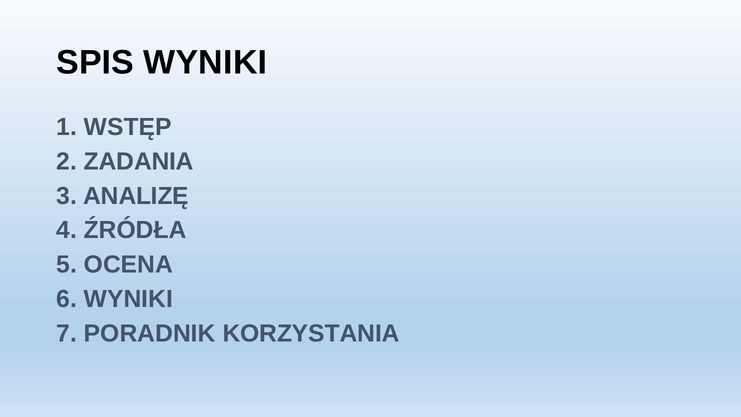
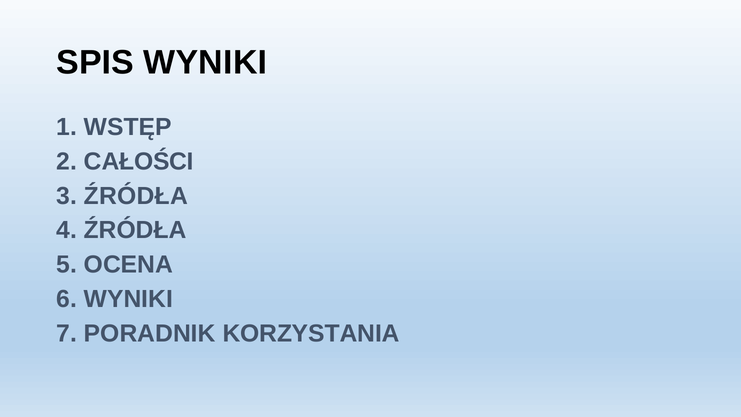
ZADANIA: ZADANIA -> CAŁOŚCI (139, 161)
ANALIZĘ: ANALIZĘ -> ŹRÓDŁA (136, 196)
